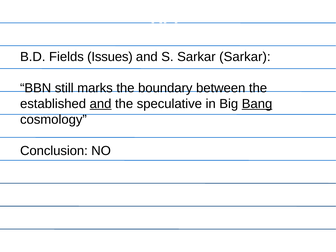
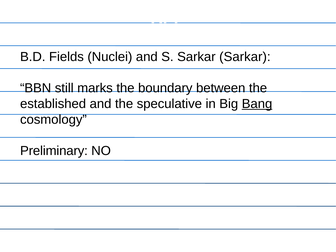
Issues: Issues -> Nuclei (110, 57)
and underline: present -> none (101, 104)
Conclusion: Conclusion -> Preliminary (54, 151)
